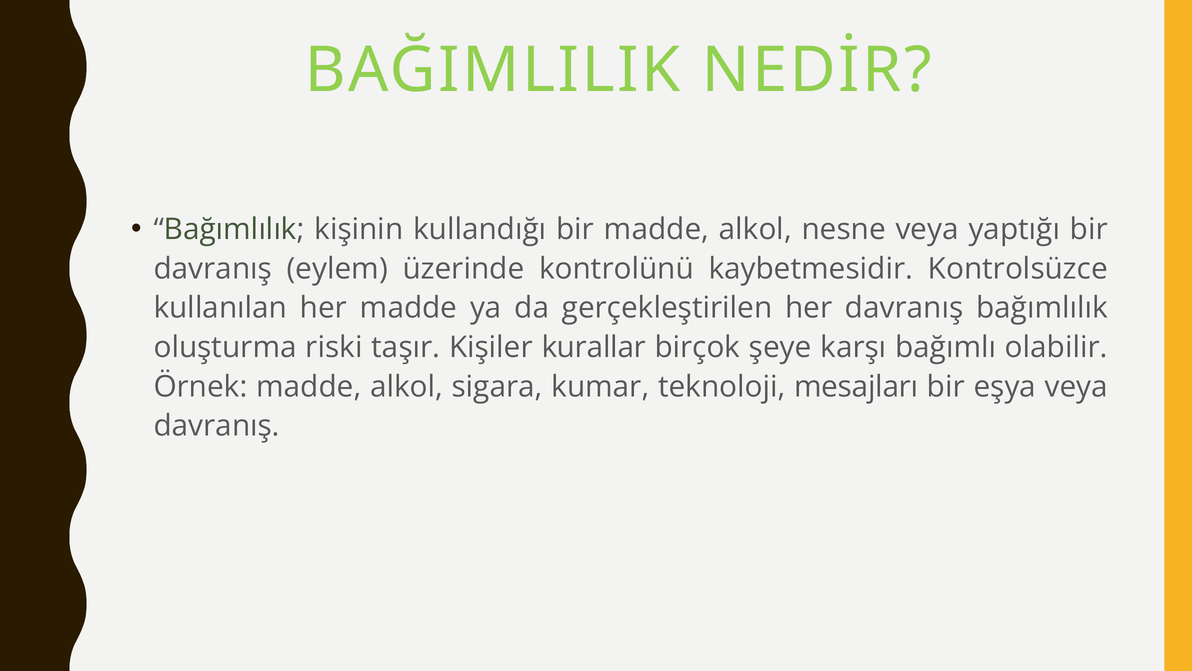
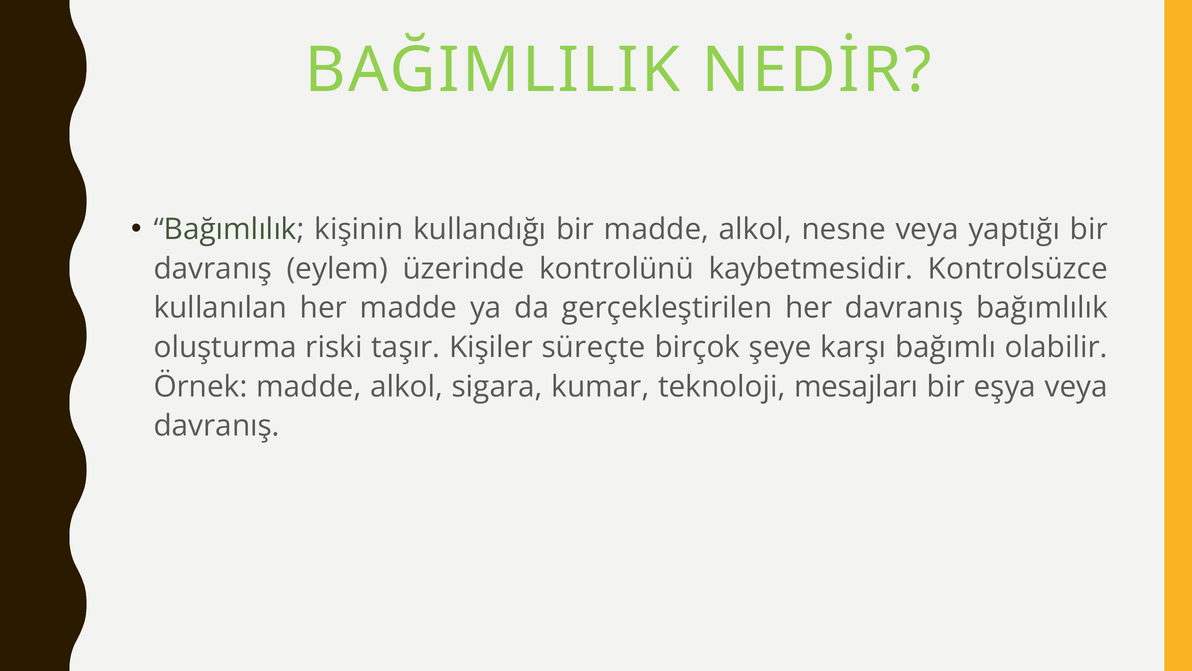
kurallar: kurallar -> süreçte (594, 347)
